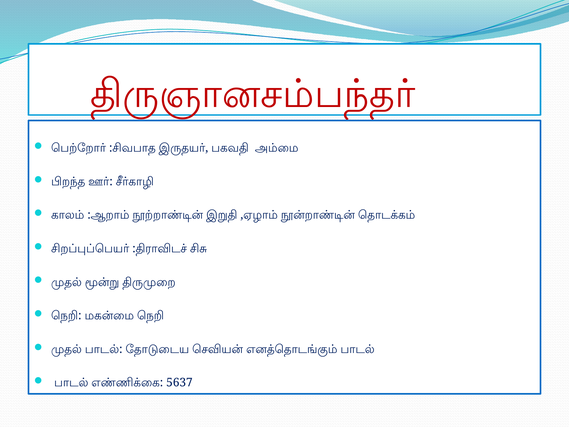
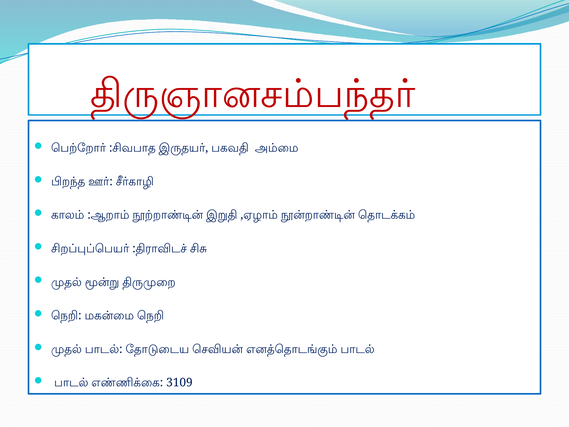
5637: 5637 -> 3109 (179, 383)
